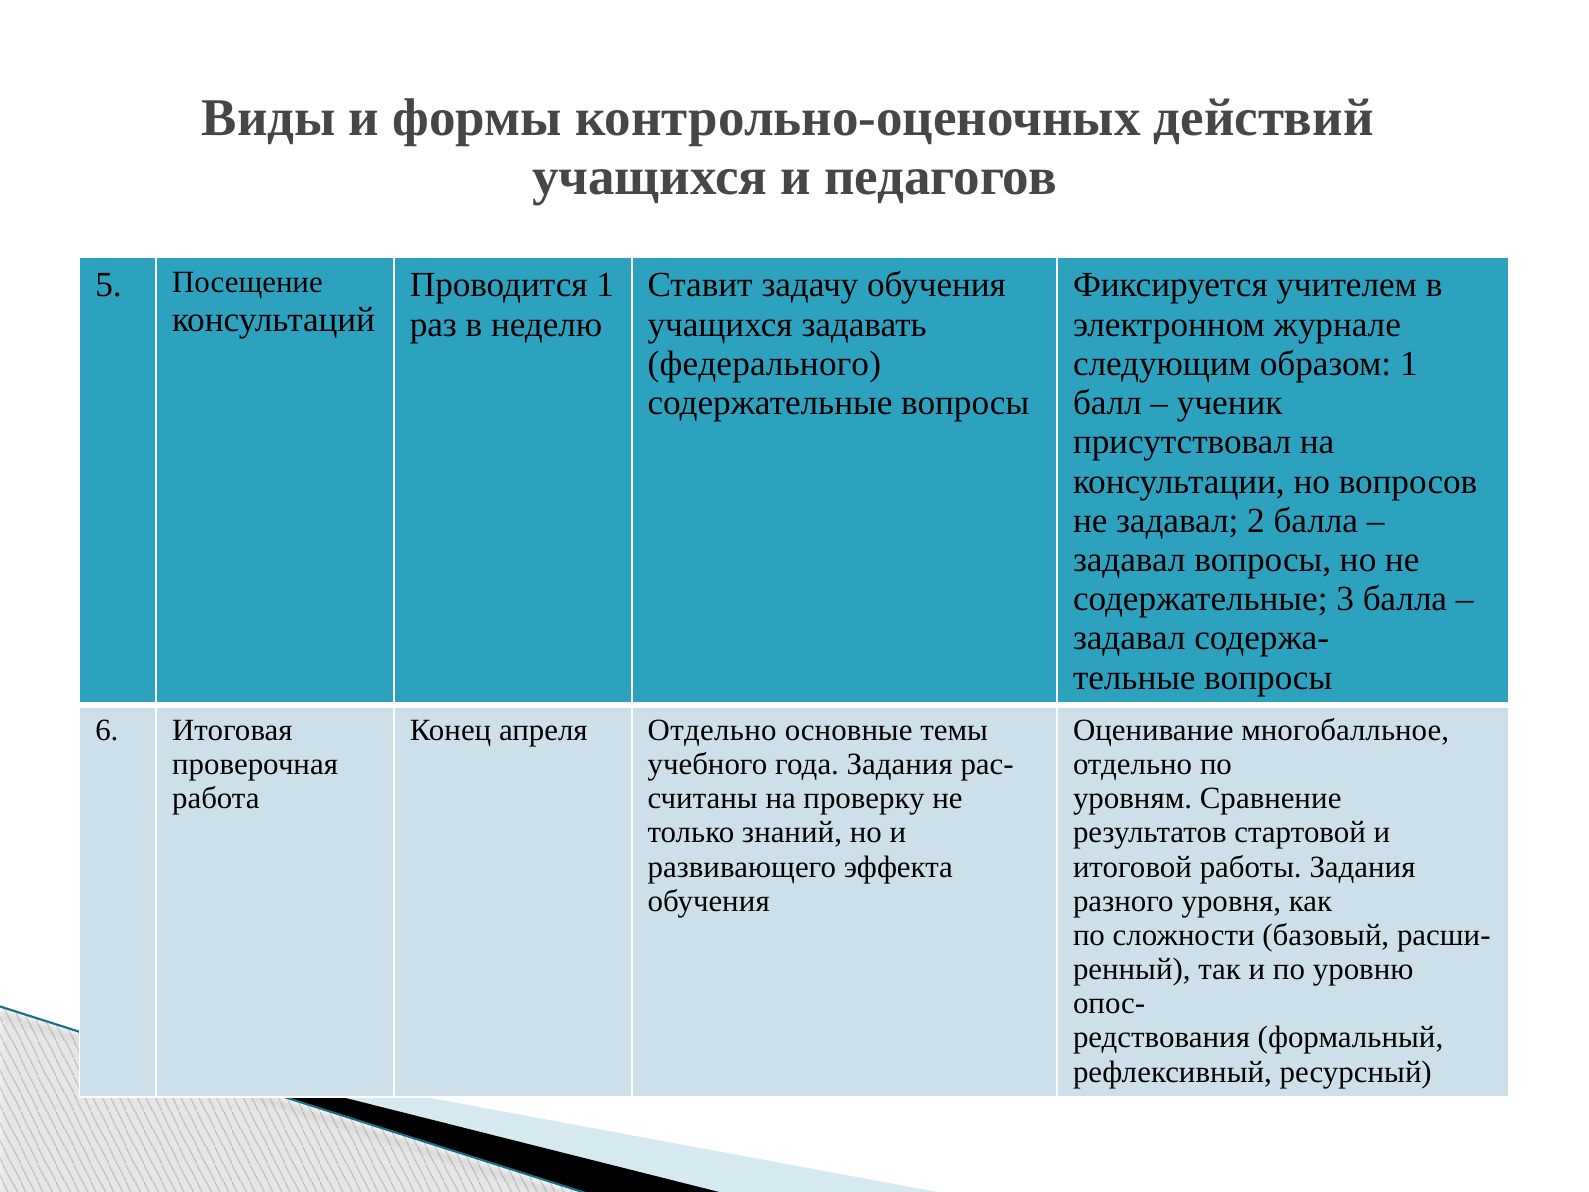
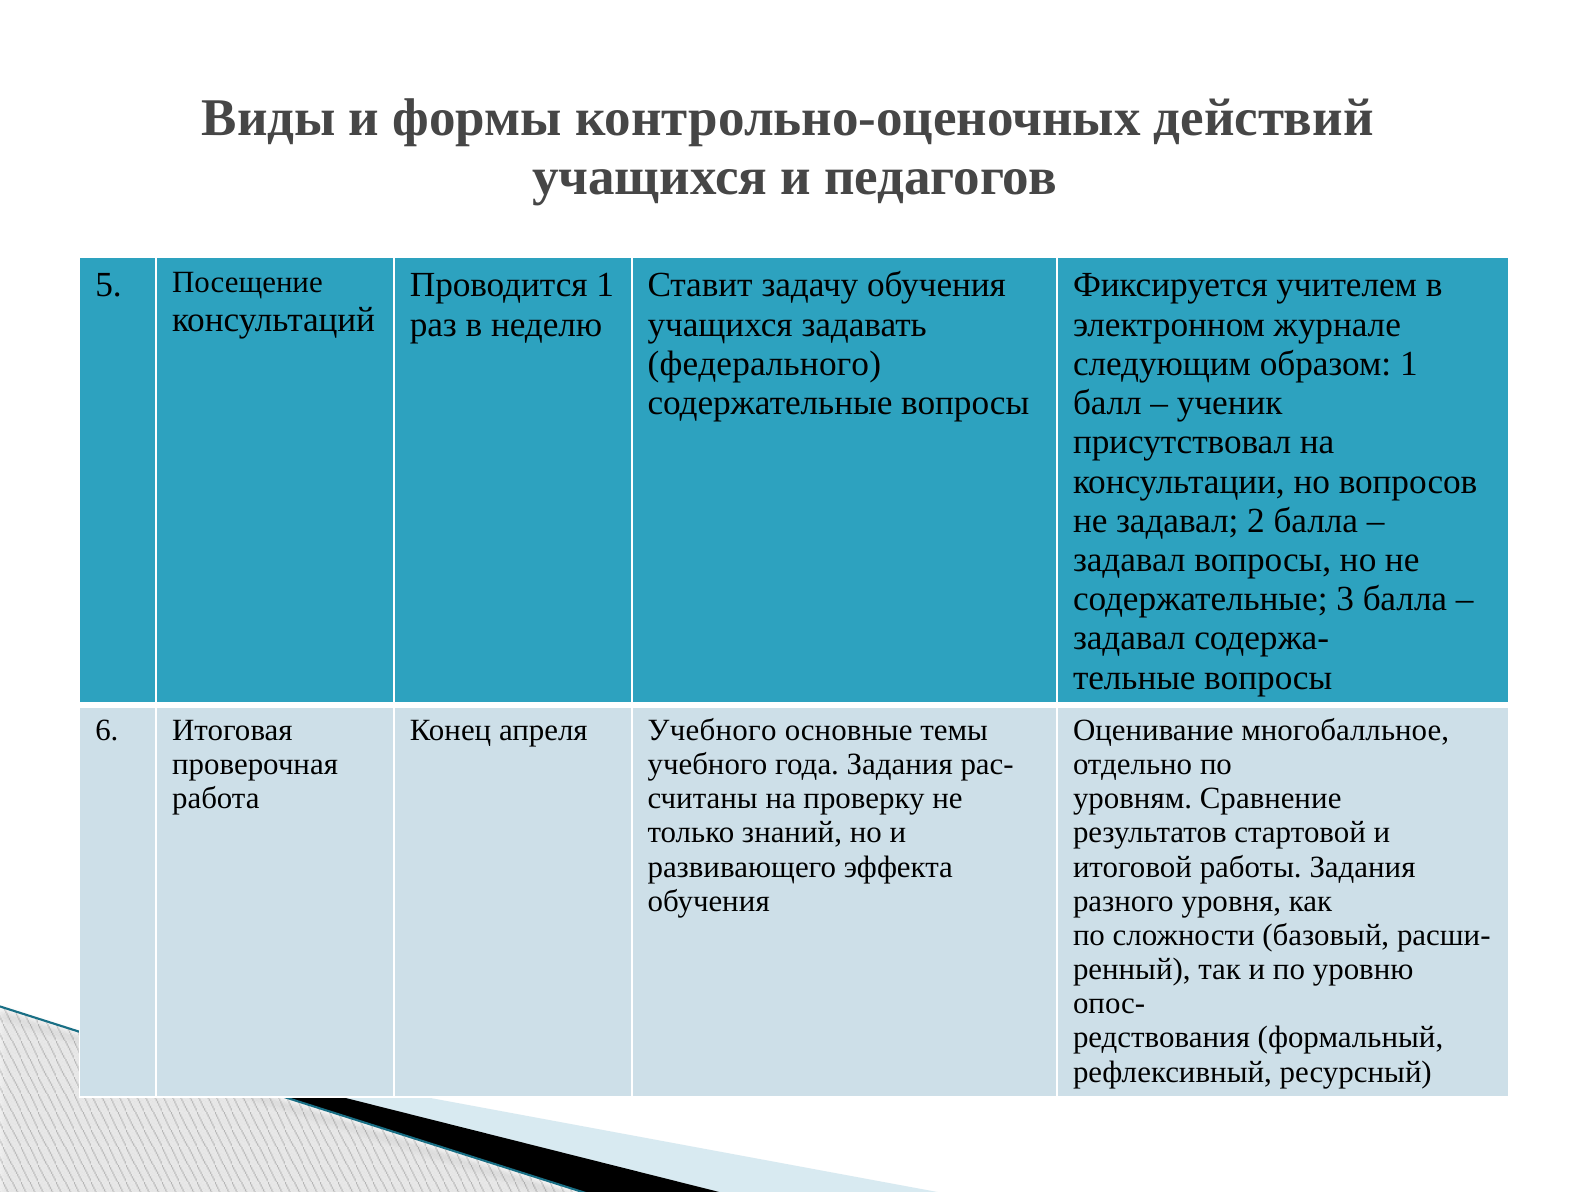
апреля Отдельно: Отдельно -> Учебного (712, 730)
